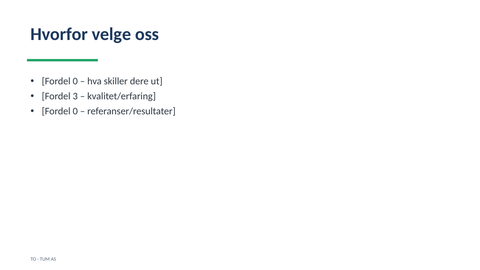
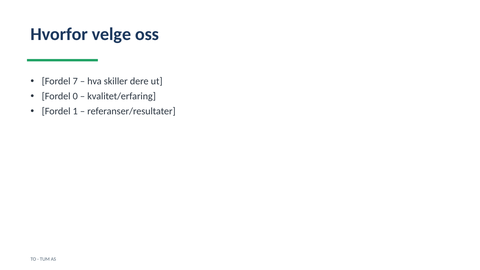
0: 0 -> 7 (75, 81)
3: 3 -> 0 (75, 96)
0: 0 -> 1 (75, 111)
